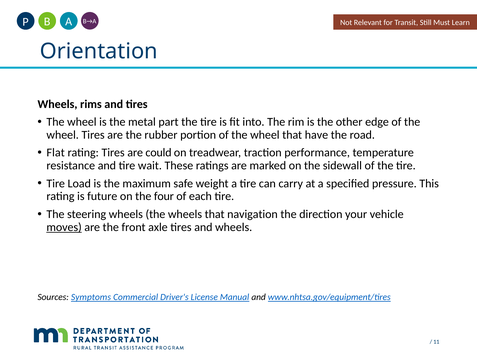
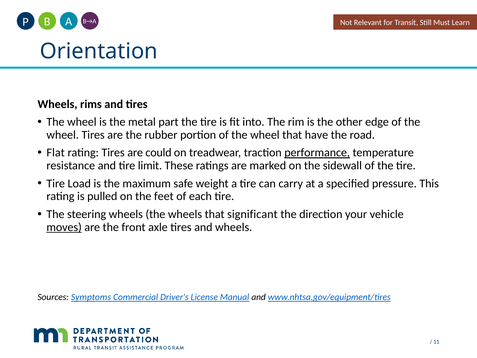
performance underline: none -> present (317, 153)
wait: wait -> limit (150, 165)
future: future -> pulled (102, 196)
four: four -> feet (164, 196)
navigation: navigation -> significant (252, 214)
